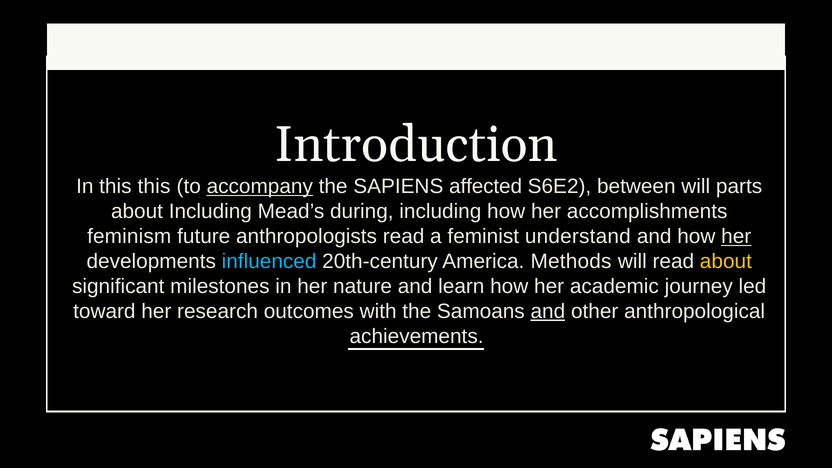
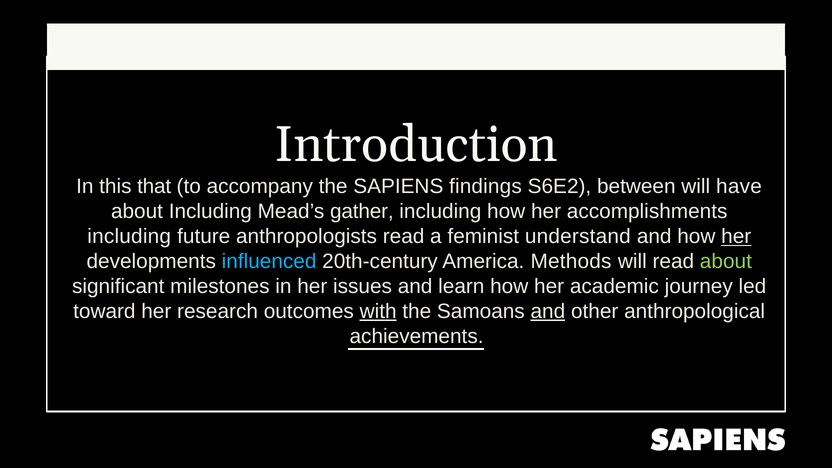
this this: this -> that (154, 187)
accompany underline: present -> none (260, 187)
affected: affected -> findings (485, 187)
parts: parts -> have (739, 187)
during: during -> gather (362, 212)
feminism: feminism -> including (129, 236)
about colour: yellow -> light green (726, 261)
nature: nature -> issues (363, 286)
with underline: none -> present (378, 311)
